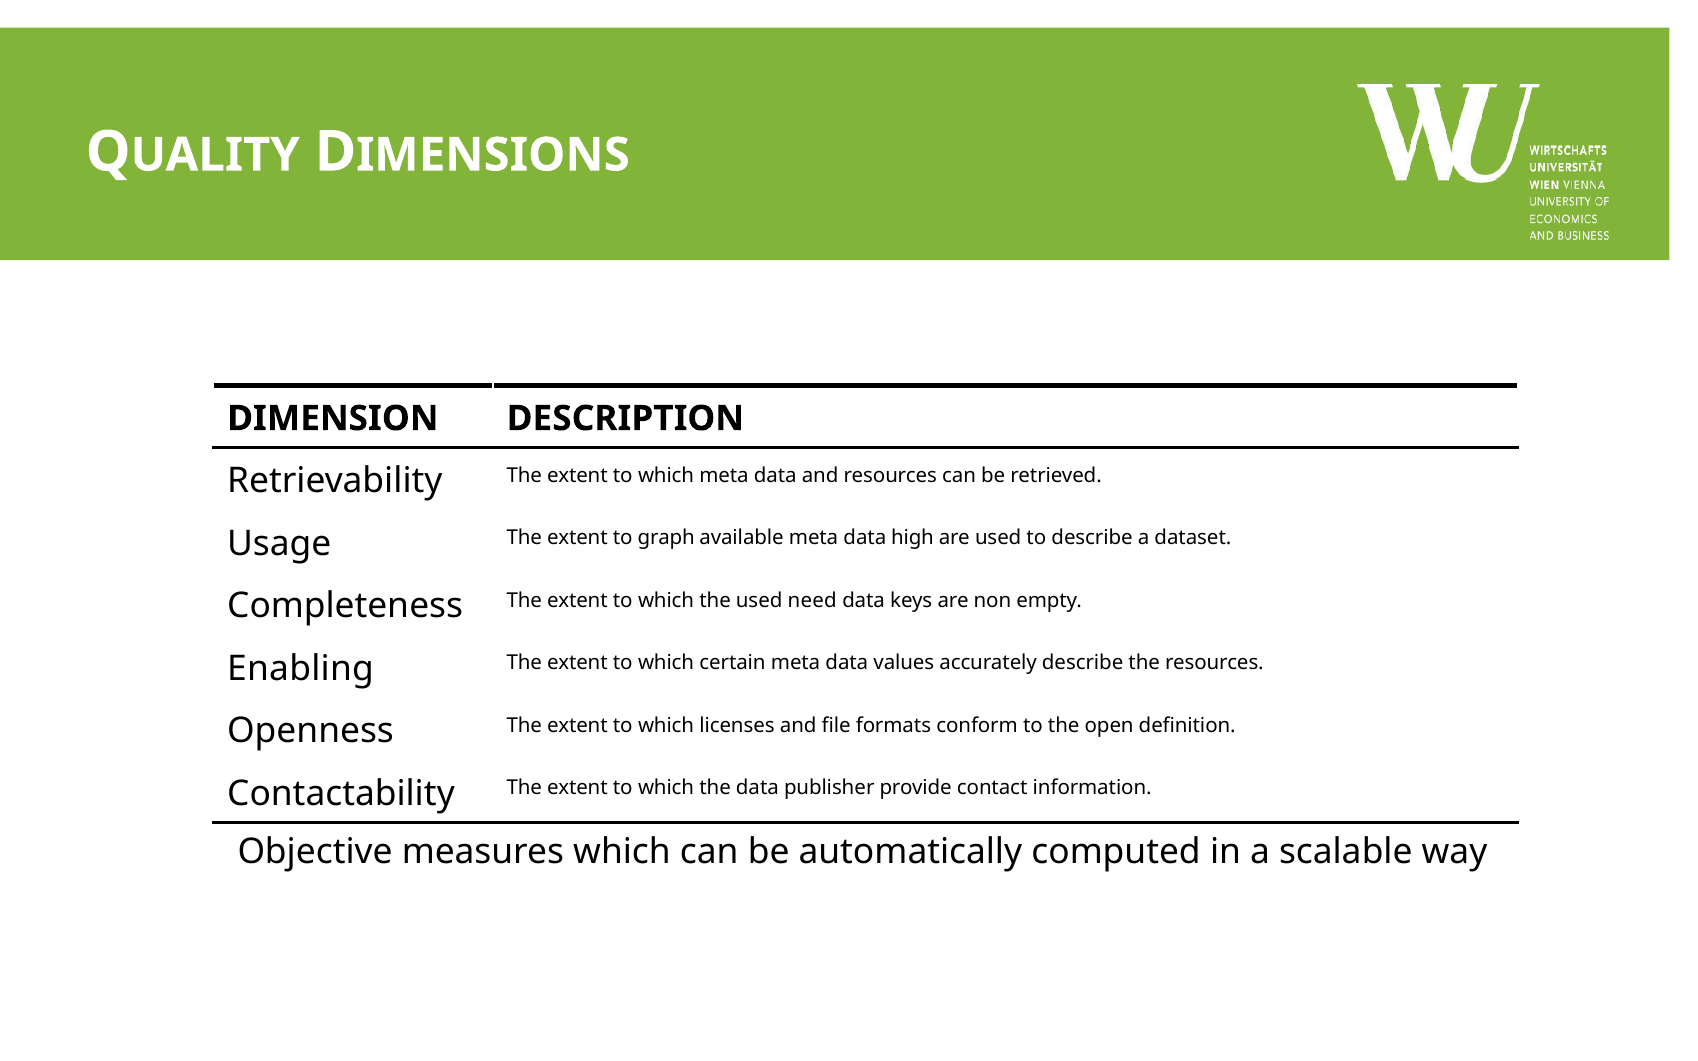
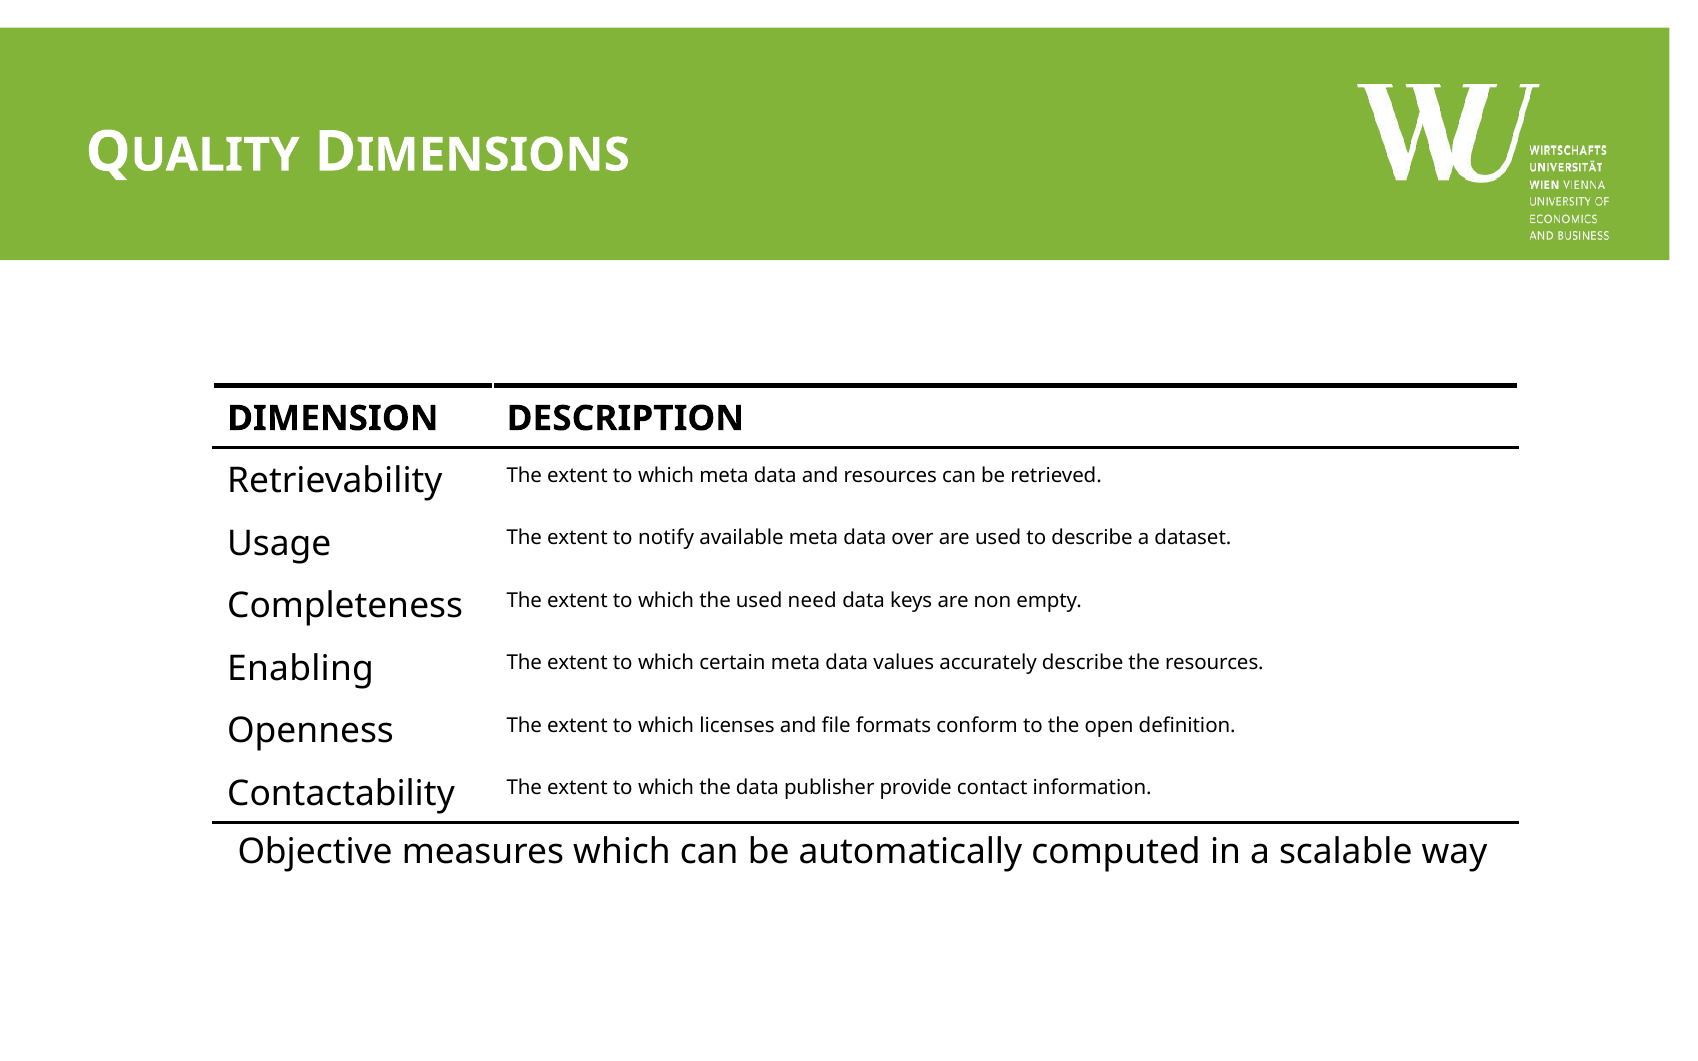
graph: graph -> notify (666, 538)
high: high -> over (913, 538)
